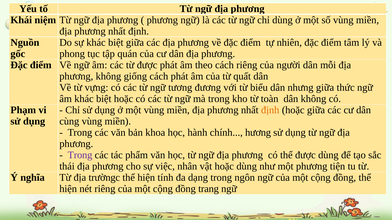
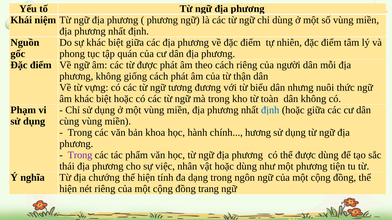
quất: quất -> thận (242, 76)
nhưng giữa: giữa -> nuôi (325, 88)
định colour: orange -> blue (270, 110)
trườngc: trườngc -> chướng (104, 178)
